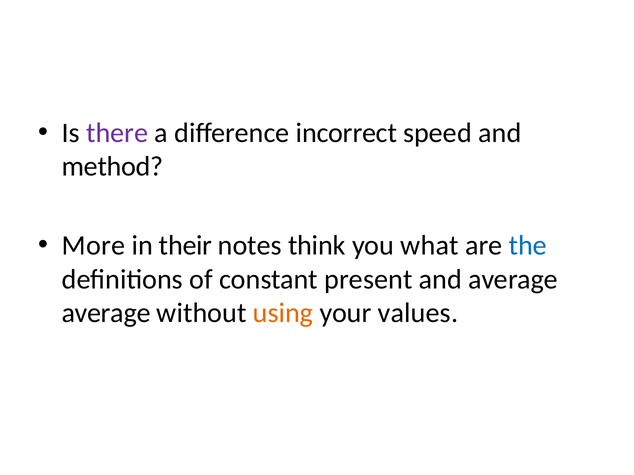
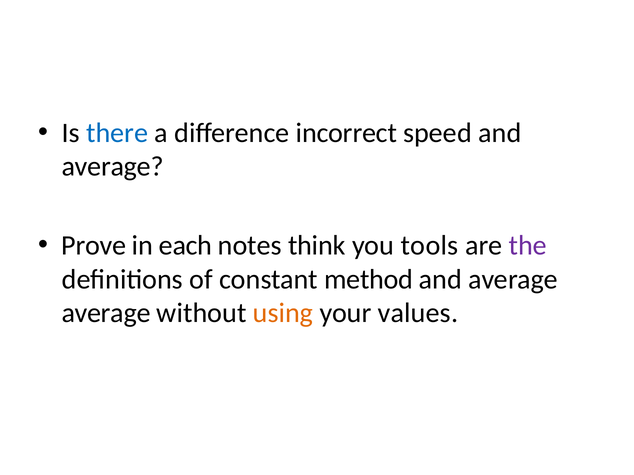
there colour: purple -> blue (117, 133)
method: method -> average (113, 167)
More: More -> Prove (94, 246)
their: their -> each (186, 246)
what: what -> tools (430, 246)
the colour: blue -> purple (528, 246)
present: present -> method (369, 280)
